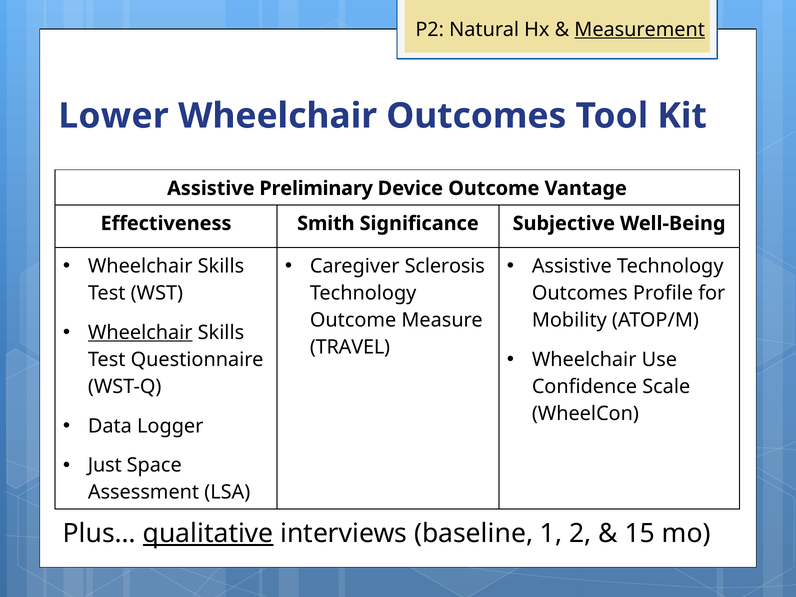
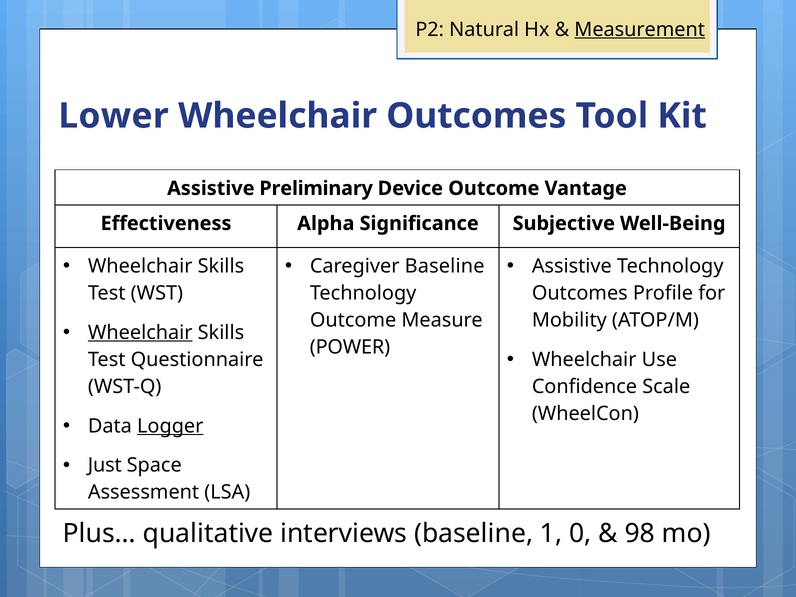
Smith: Smith -> Alpha (326, 223)
Caregiver Sclerosis: Sclerosis -> Baseline (445, 266)
TRAVEL: TRAVEL -> POWER (350, 347)
Logger underline: none -> present (170, 426)
qualitative underline: present -> none (208, 534)
2: 2 -> 0 (580, 534)
15: 15 -> 98 (640, 534)
